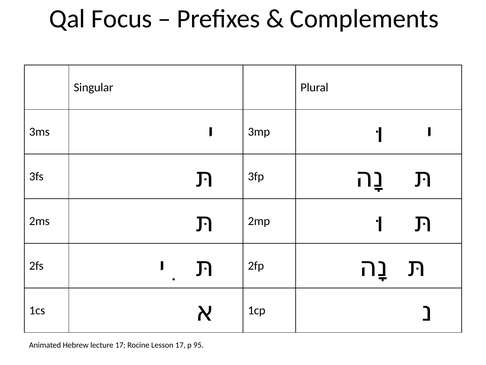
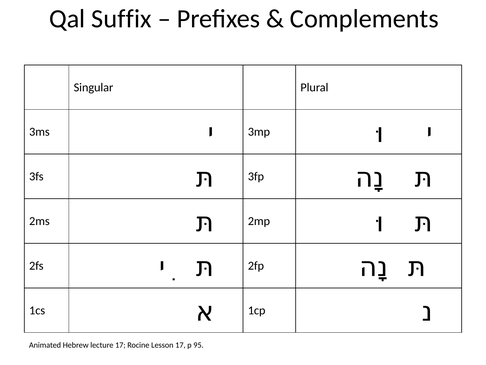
Focus: Focus -> Suffix (121, 19)
